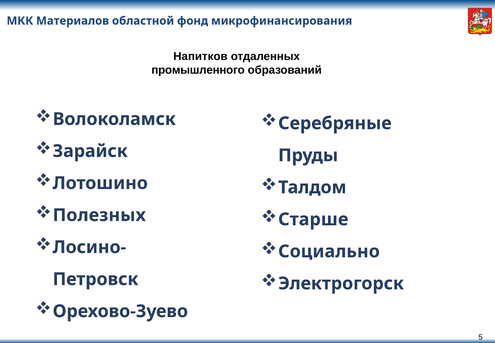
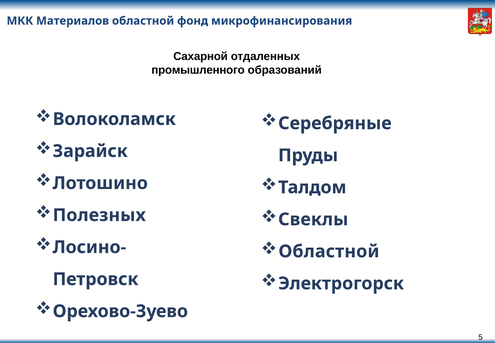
Напитков: Напитков -> Сахарной (201, 56)
Старше: Старше -> Свеклы (313, 219)
Социально: Социально -> Областной (329, 251)
